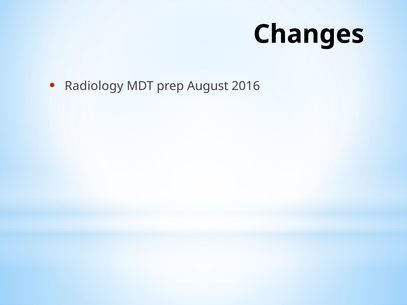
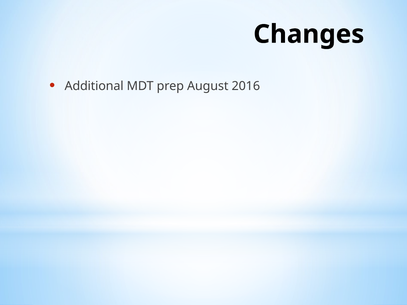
Radiology: Radiology -> Additional (94, 86)
